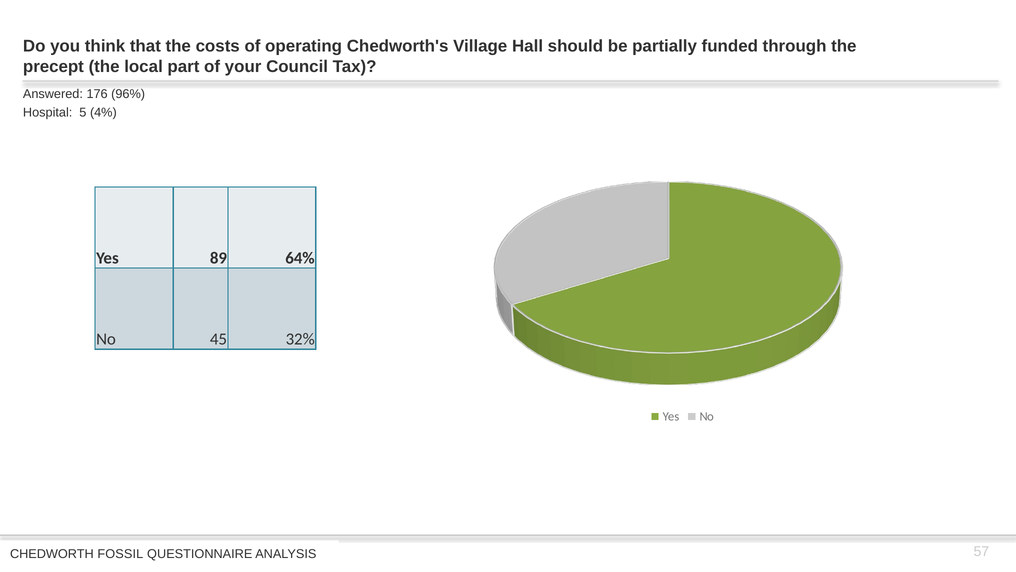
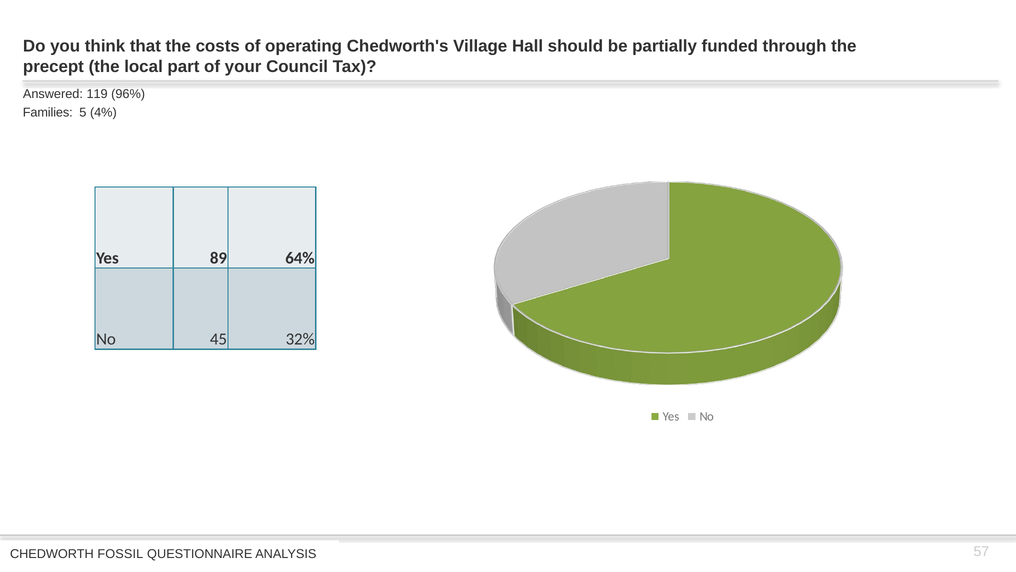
176: 176 -> 119 (97, 94)
Hospital: Hospital -> Families (48, 112)
